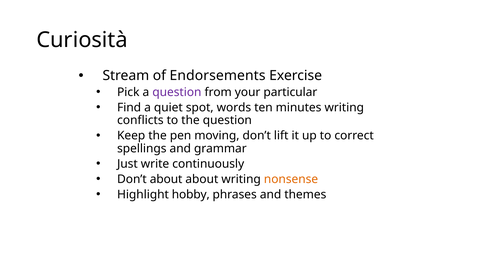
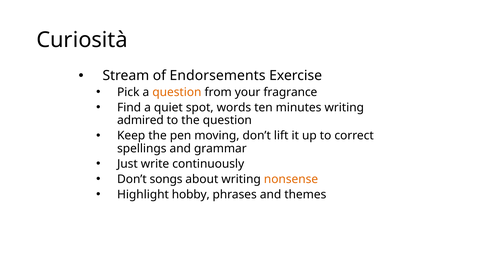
question colour: purple -> orange (177, 92)
particular: particular -> fragrance (290, 92)
conflicts: conflicts -> admired (140, 120)
Don’t about: about -> songs (166, 179)
